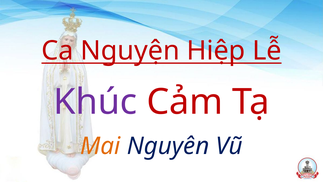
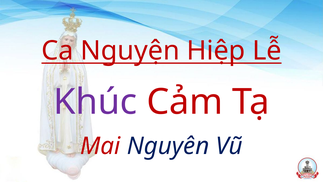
Mai colour: orange -> red (100, 146)
